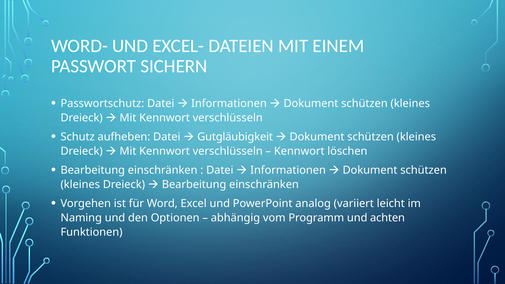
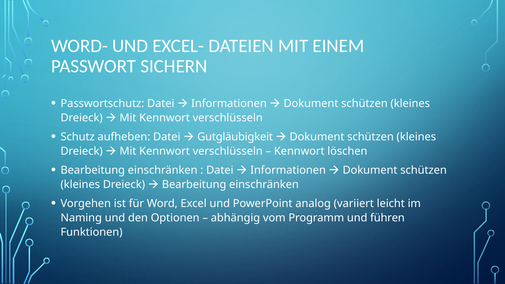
achten: achten -> führen (387, 218)
